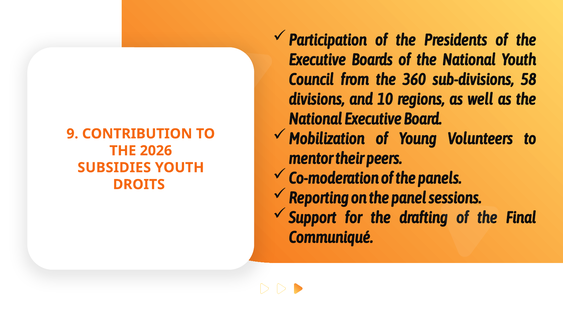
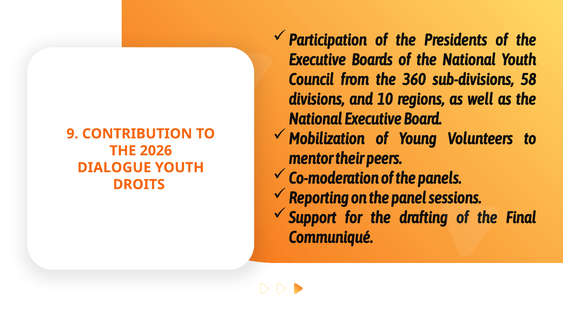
SUBSIDIES: SUBSIDIES -> DIALOGUE (114, 167)
